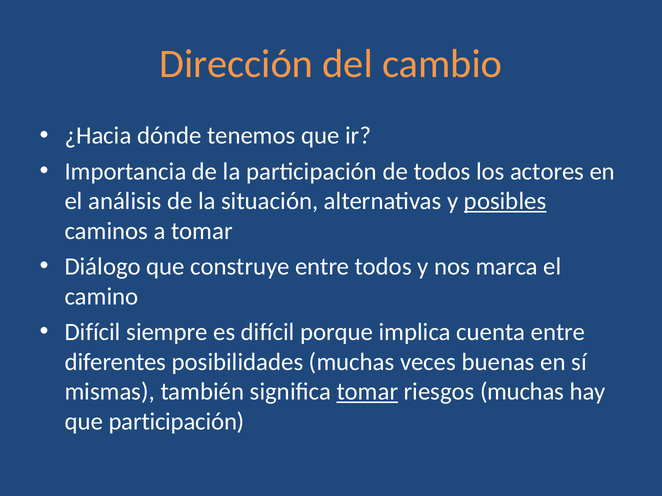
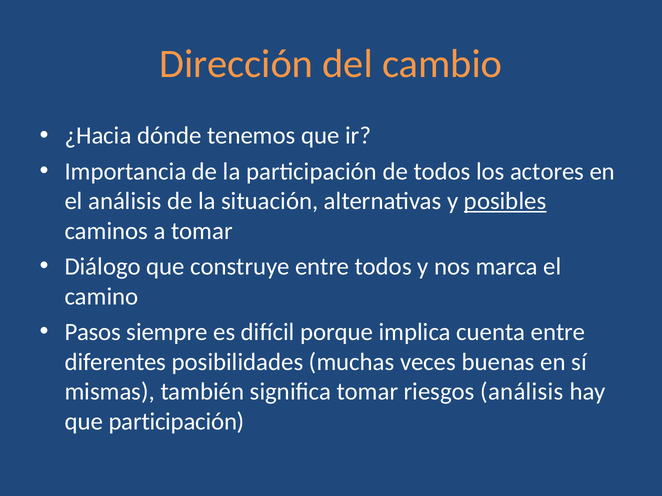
Difícil: Difícil -> Pasos (93, 332)
tomar underline: present -> none (367, 392)
riesgos muchas: muchas -> análisis (522, 392)
